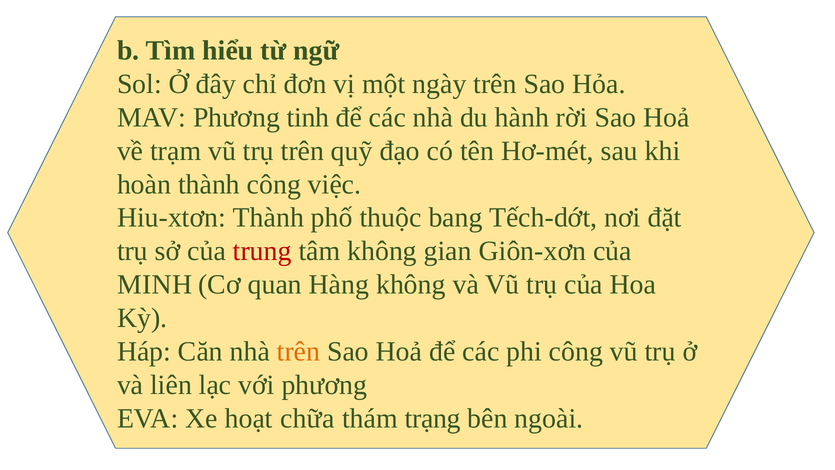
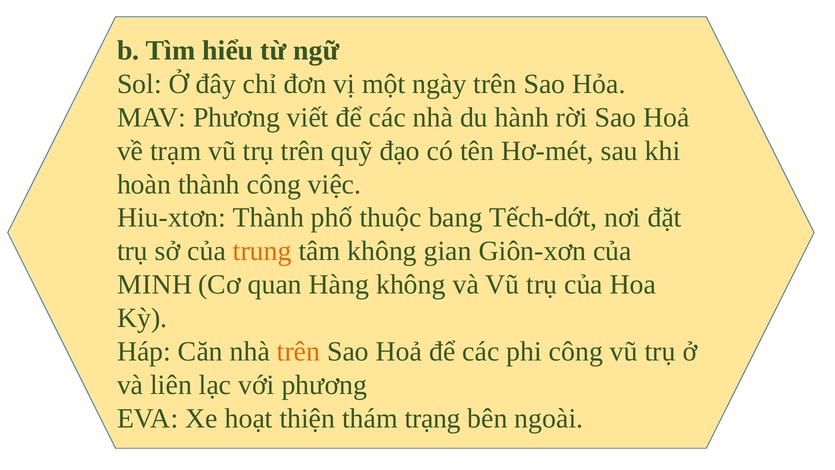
tinh: tinh -> viết (308, 117)
trung colour: red -> orange (262, 251)
chữa: chữa -> thiện (307, 418)
